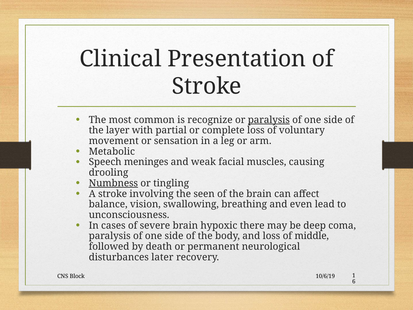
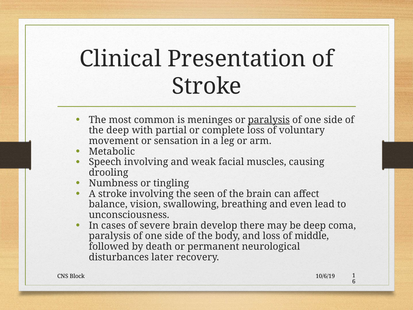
recognize: recognize -> meninges (210, 120)
the layer: layer -> deep (118, 130)
Speech meninges: meninges -> involving (146, 162)
Numbness underline: present -> none (113, 183)
hypoxic: hypoxic -> develop (219, 225)
